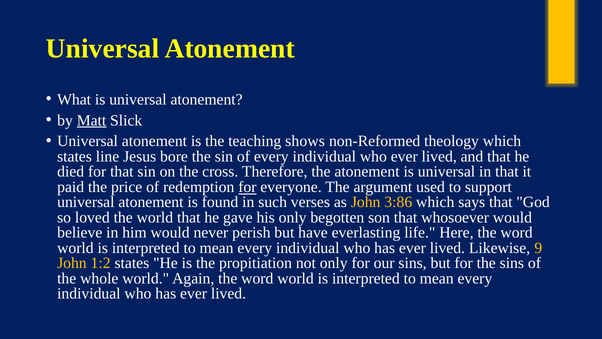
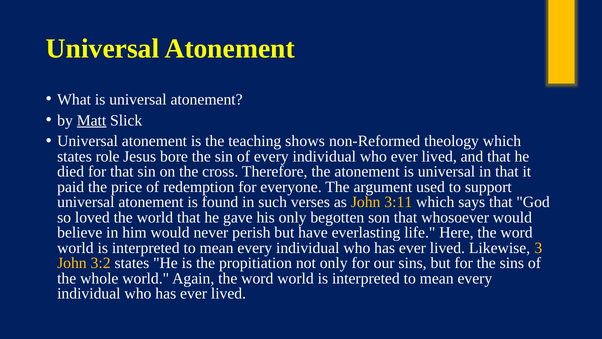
line: line -> role (108, 156)
for underline: present -> none (247, 187)
3:86: 3:86 -> 3:11 (398, 202)
9: 9 -> 3 (538, 248)
1:2: 1:2 -> 3:2 (101, 263)
